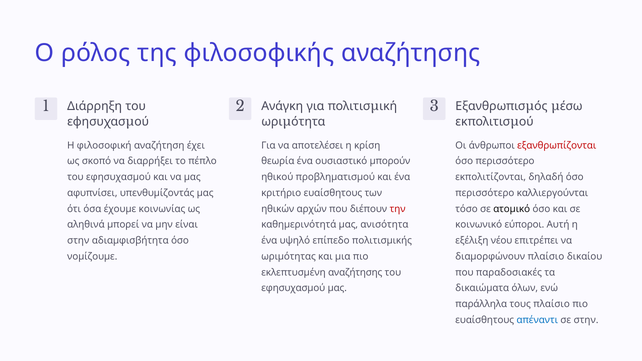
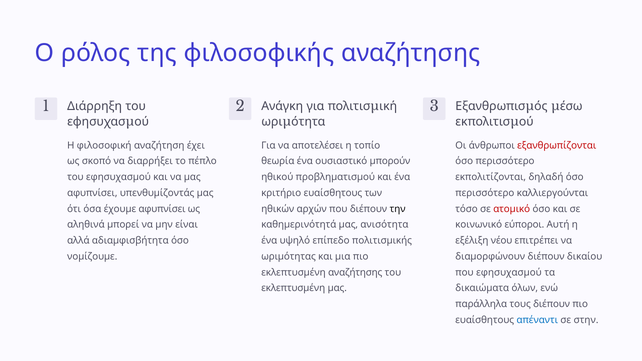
κρίση: κρίση -> τοπίο (367, 145)
έχουμε κοινωνίας: κοινωνίας -> αφυπνίσει (162, 209)
την colour: red -> black (398, 209)
ατομικό colour: black -> red (512, 209)
στην: στην -> αλλά (78, 241)
διαμορφώνουν πλαίσιο: πλαίσιο -> διέπουν (546, 257)
που παραδοσιακές: παραδοσιακές -> εφησυχασμού (509, 272)
εφησυχασμού: εφησυχασμού -> εκλεπτυσμένη (293, 288)
τους πλαίσιο: πλαίσιο -> διέπουν (552, 304)
